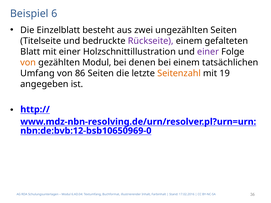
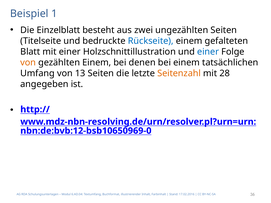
6: 6 -> 1 (54, 14)
Rückseite colour: purple -> blue (151, 41)
einer colour: purple -> blue (208, 52)
gezählten Modul: Modul -> Einem (97, 63)
86: 86 -> 13 (80, 73)
19: 19 -> 28 (225, 73)
